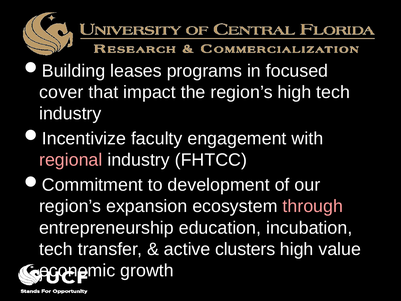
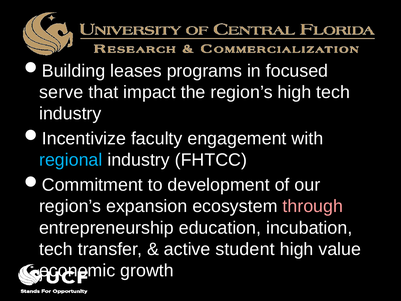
cover: cover -> serve (61, 92)
regional colour: pink -> light blue (71, 160)
clusters: clusters -> student (245, 249)
